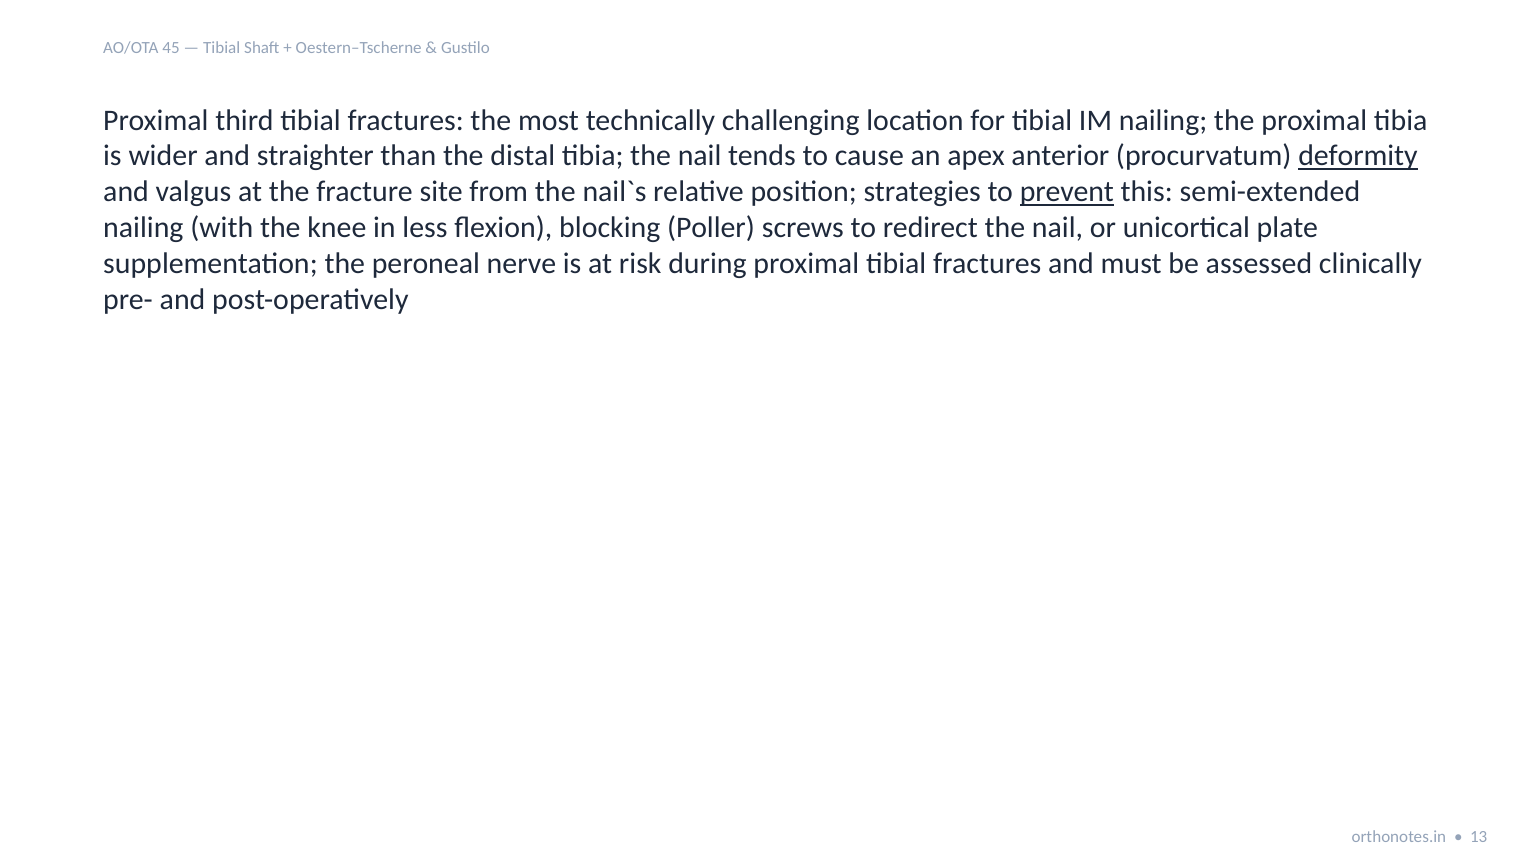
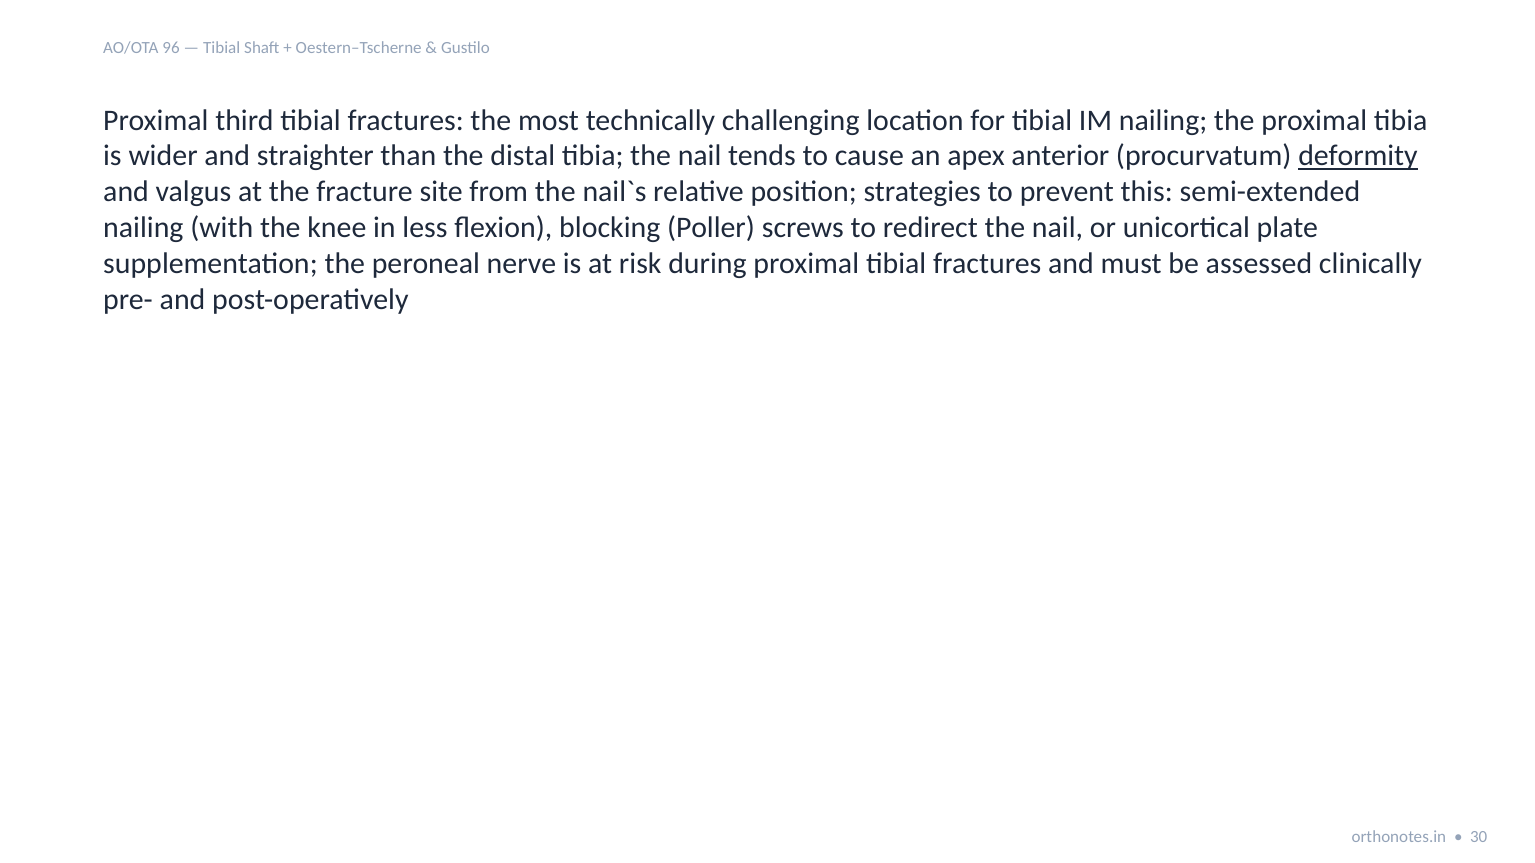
45: 45 -> 96 (171, 48)
prevent underline: present -> none (1067, 192)
13: 13 -> 30 (1479, 838)
